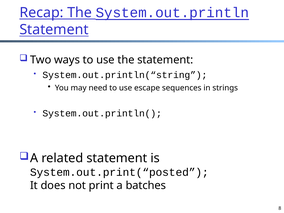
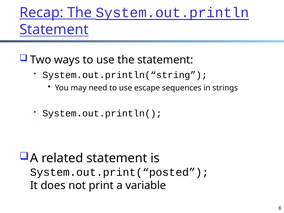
batches: batches -> variable (146, 185)
